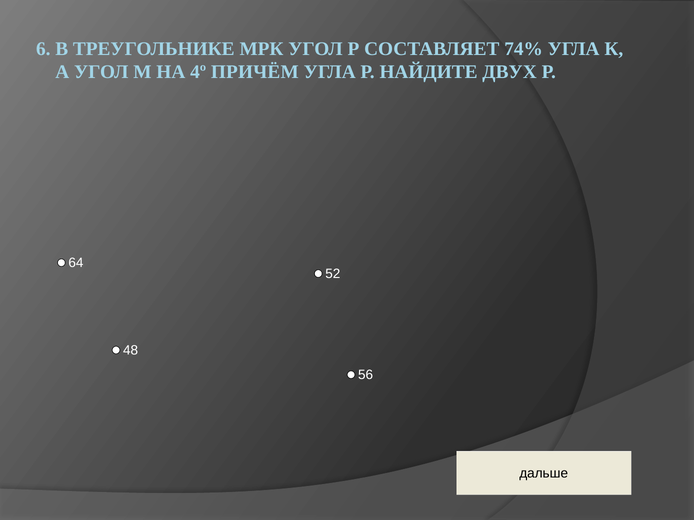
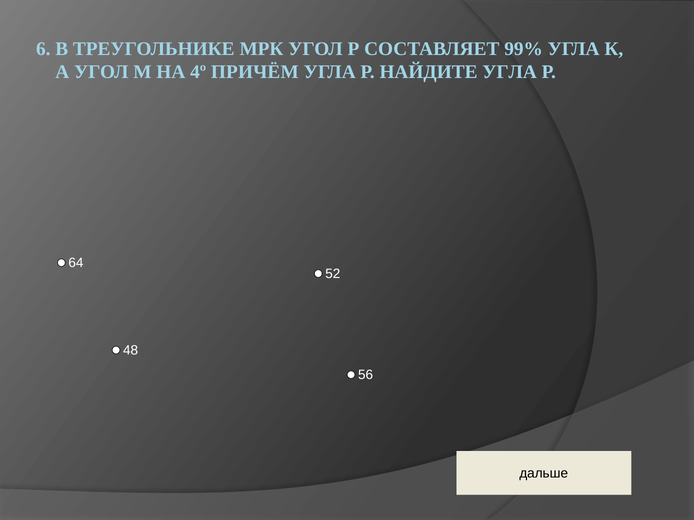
74%: 74% -> 99% (524, 49)
НАЙДИТЕ ДВУХ: ДВУХ -> УГЛА (510, 72)
